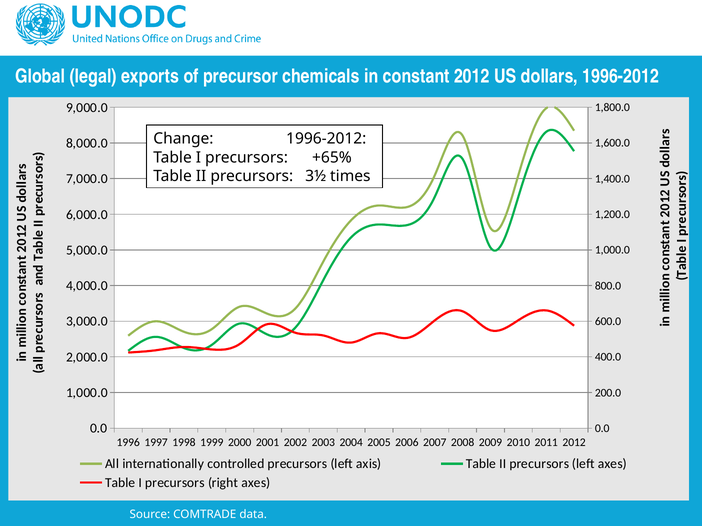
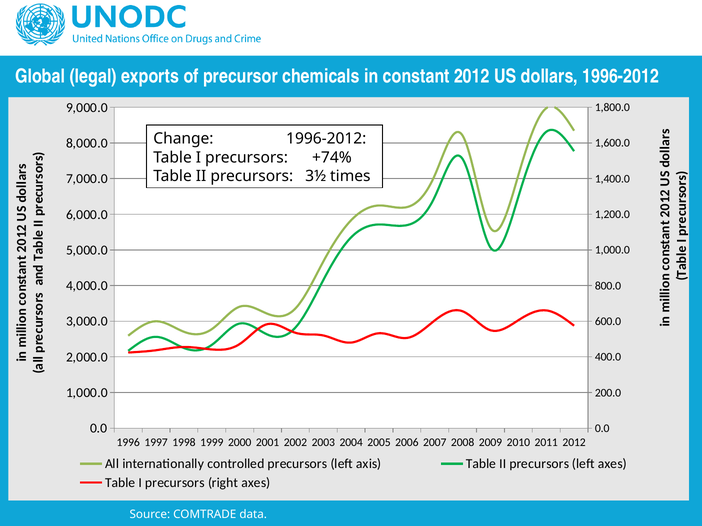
+65%: +65% -> +74% (332, 158)
